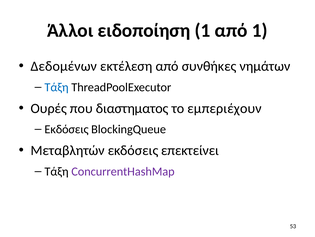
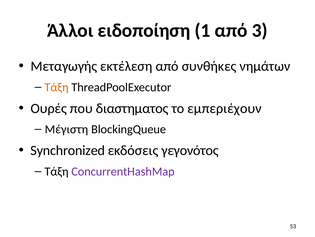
από 1: 1 -> 3 (260, 30)
Δεδομένων: Δεδομένων -> Μεταγωγής (64, 66)
Τάξη colour: blue -> orange (57, 87)
Εκδόσεις: Εκδόσεις -> Μέγιστη (66, 129)
Μεταβλητών: Μεταβλητών -> Synchronized (68, 150)
επεκτείνει: επεκτείνει -> γεγονότος (190, 150)
